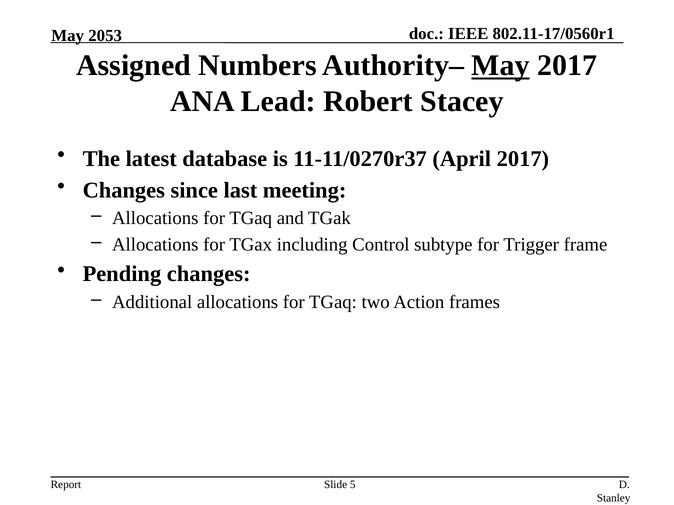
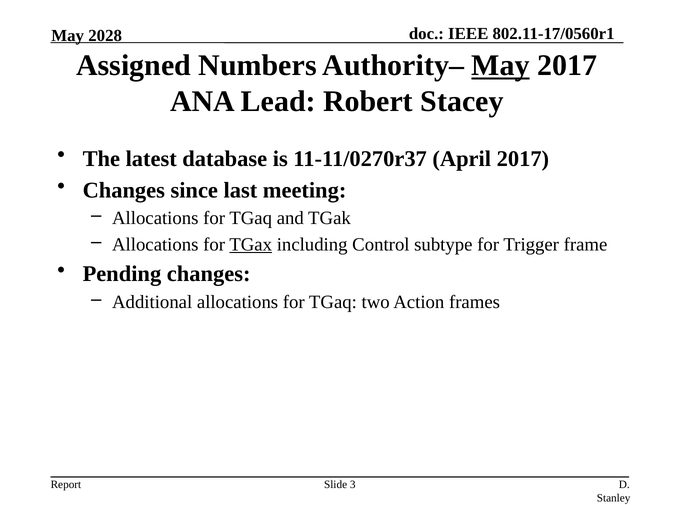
2053: 2053 -> 2028 (105, 36)
TGax underline: none -> present (251, 245)
5: 5 -> 3 (353, 485)
